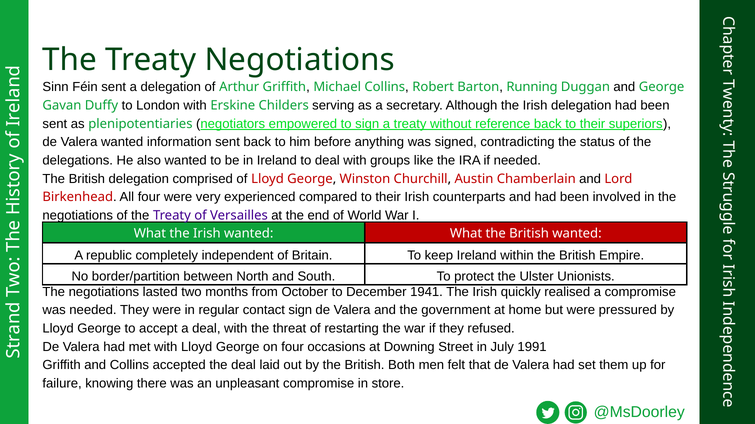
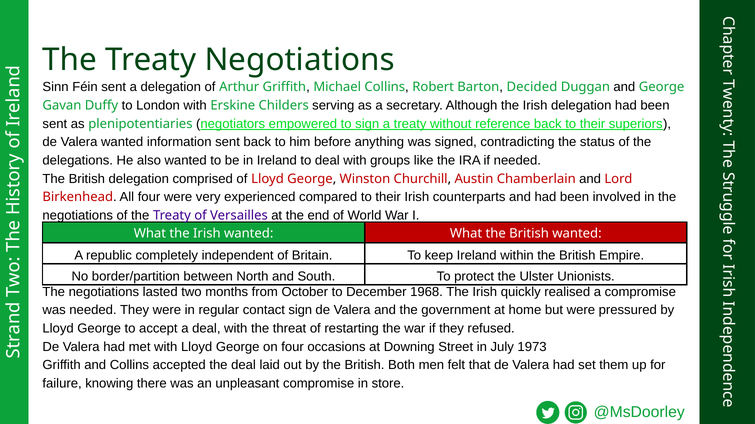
Running: Running -> Decided (532, 87)
1941: 1941 -> 1968 (427, 292)
1991: 1991 -> 1973 (532, 347)
